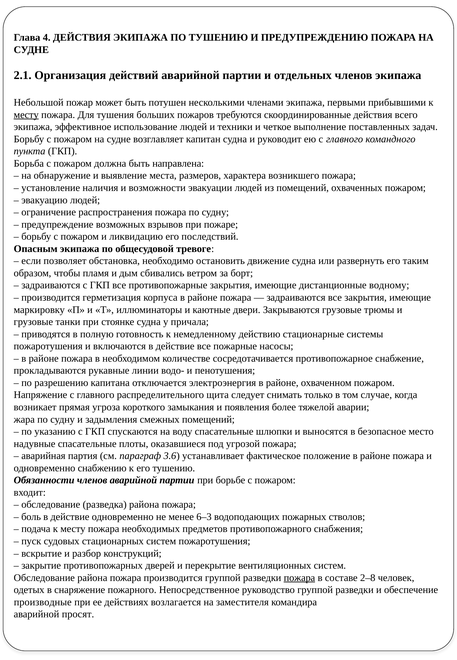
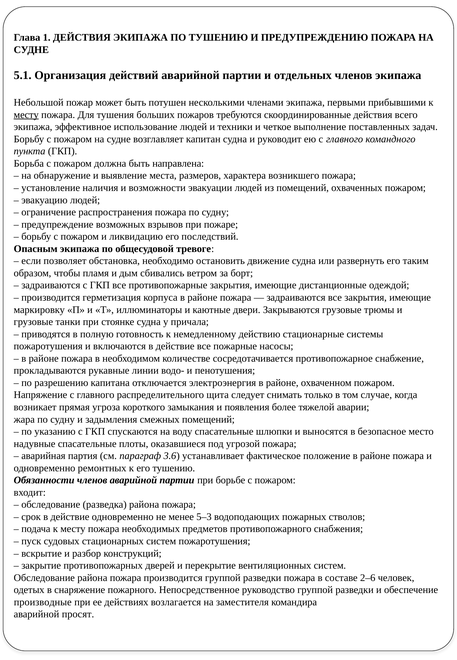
4: 4 -> 1 (47, 38)
2.1: 2.1 -> 5.1 (23, 75)
водному: водному -> одеждой (389, 285)
снабжению: снабжению -> ремонтных (102, 468)
боль: боль -> срок (31, 517)
6–3: 6–3 -> 5–3 (204, 517)
пожара underline: present -> none (299, 578)
2–8: 2–8 -> 2–6 (368, 578)
